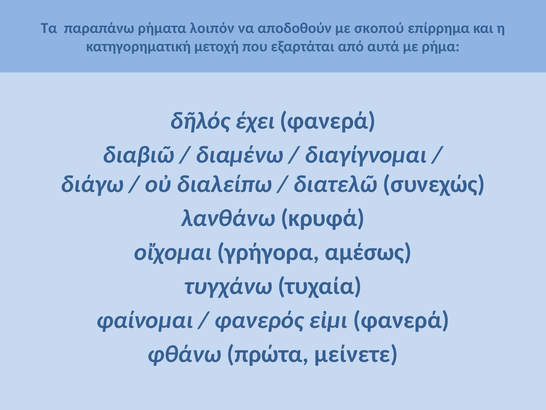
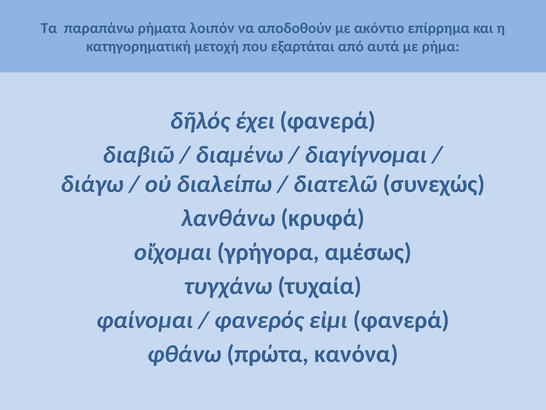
σκοπού: σκοπού -> ακόντιο (379, 28)
μείνετε: μείνετε -> κανόνα (356, 354)
